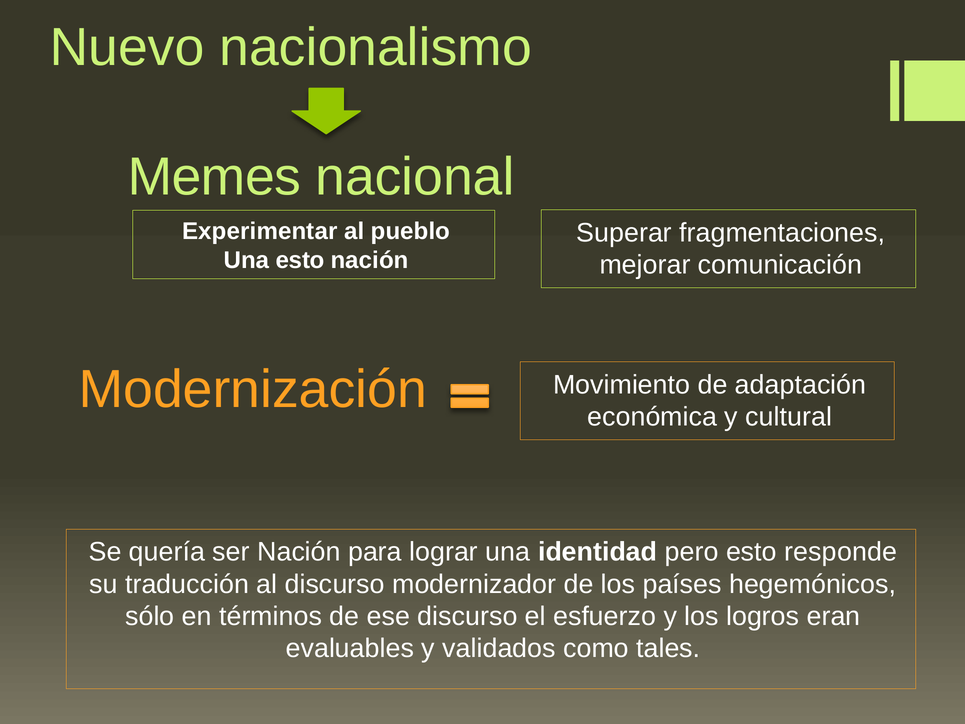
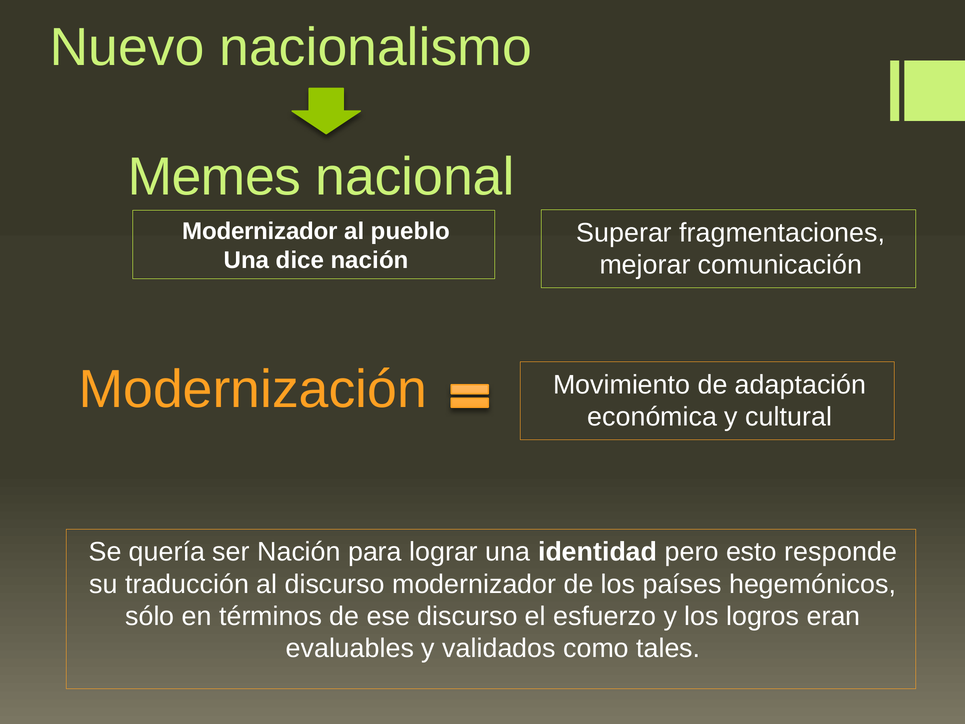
Experimentar: Experimentar -> Modernizador (260, 231)
Una esto: esto -> dice (300, 260)
